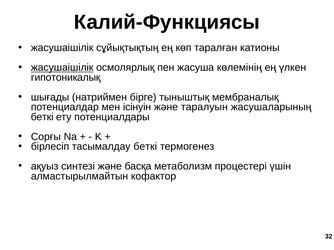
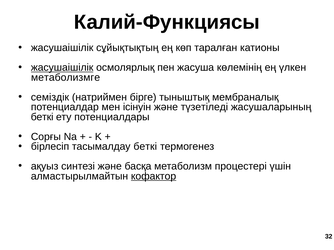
гипотоникалық: гипотоникалық -> метаболизмге (66, 78)
шығады: шығады -> семіздік (50, 97)
таралуын: таралуын -> түзетіледі (204, 107)
кофактор underline: none -> present (154, 176)
